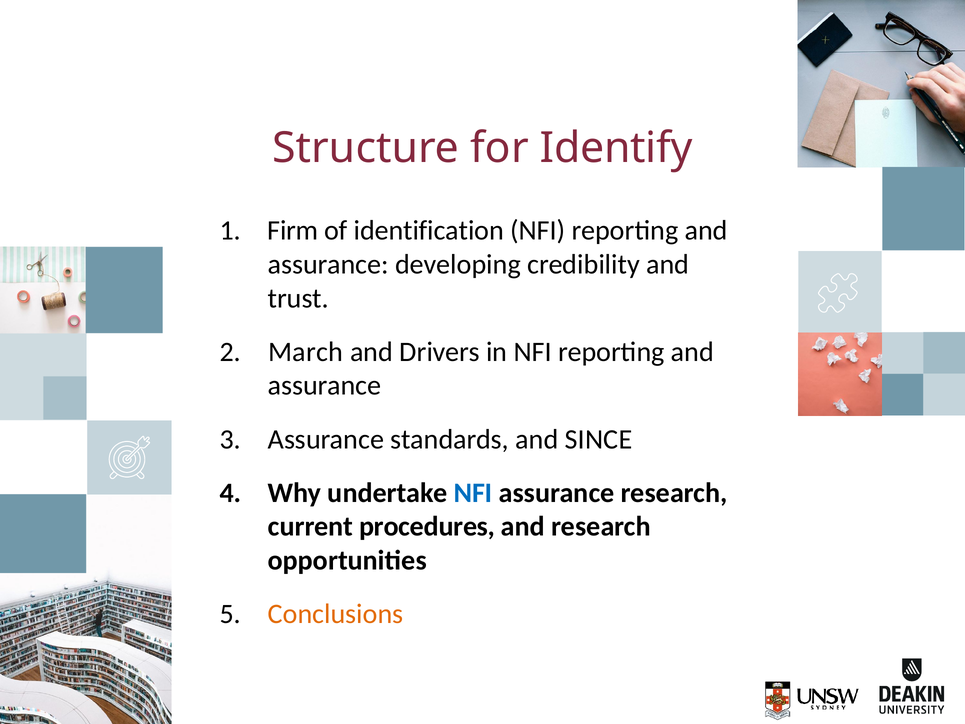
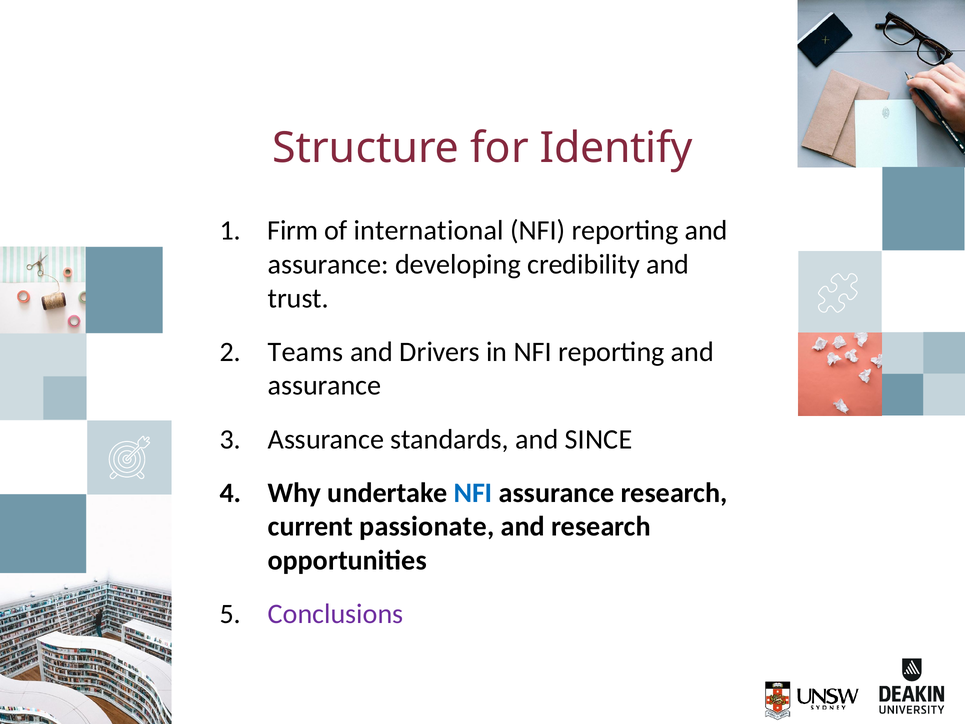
identification: identification -> international (429, 231)
March: March -> Teams (306, 352)
procedures: procedures -> passionate (427, 527)
Conclusions colour: orange -> purple (336, 614)
